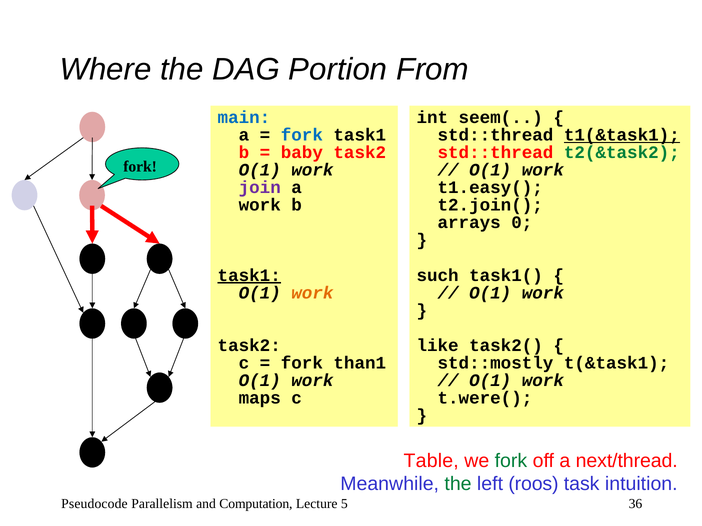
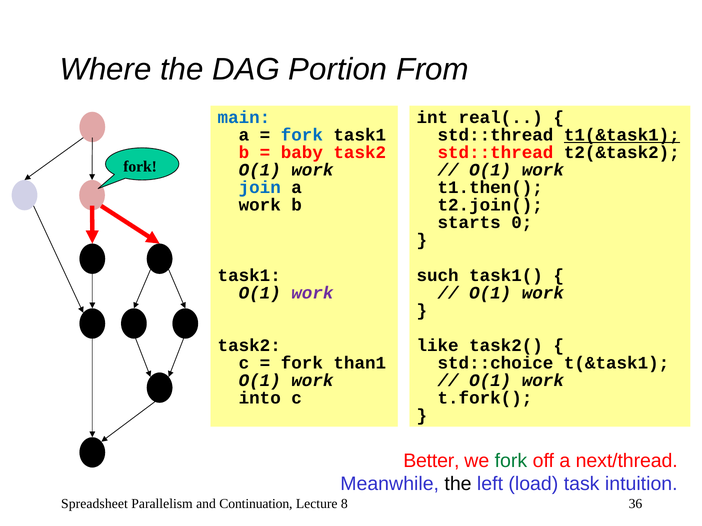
seem(: seem( -> real( (501, 118)
t2(&task2 colour: green -> black (622, 153)
join colour: purple -> blue (260, 188)
t1.easy(: t1.easy( -> t1.then( (490, 188)
arrays: arrays -> starts (469, 223)
task1 underline: present -> none (249, 275)
work colour: orange -> purple (312, 293)
std::mostly: std::mostly -> std::choice (495, 363)
maps: maps -> into (260, 398)
t.were(: t.were( -> t.fork( (485, 398)
Table: Table -> Better (431, 461)
the colour: green -> black (458, 485)
roos: roos -> load (533, 485)
Pseudocode: Pseudocode -> Spreadsheet (94, 504)
Computation: Computation -> Continuation (256, 504)
5: 5 -> 8 (344, 504)
